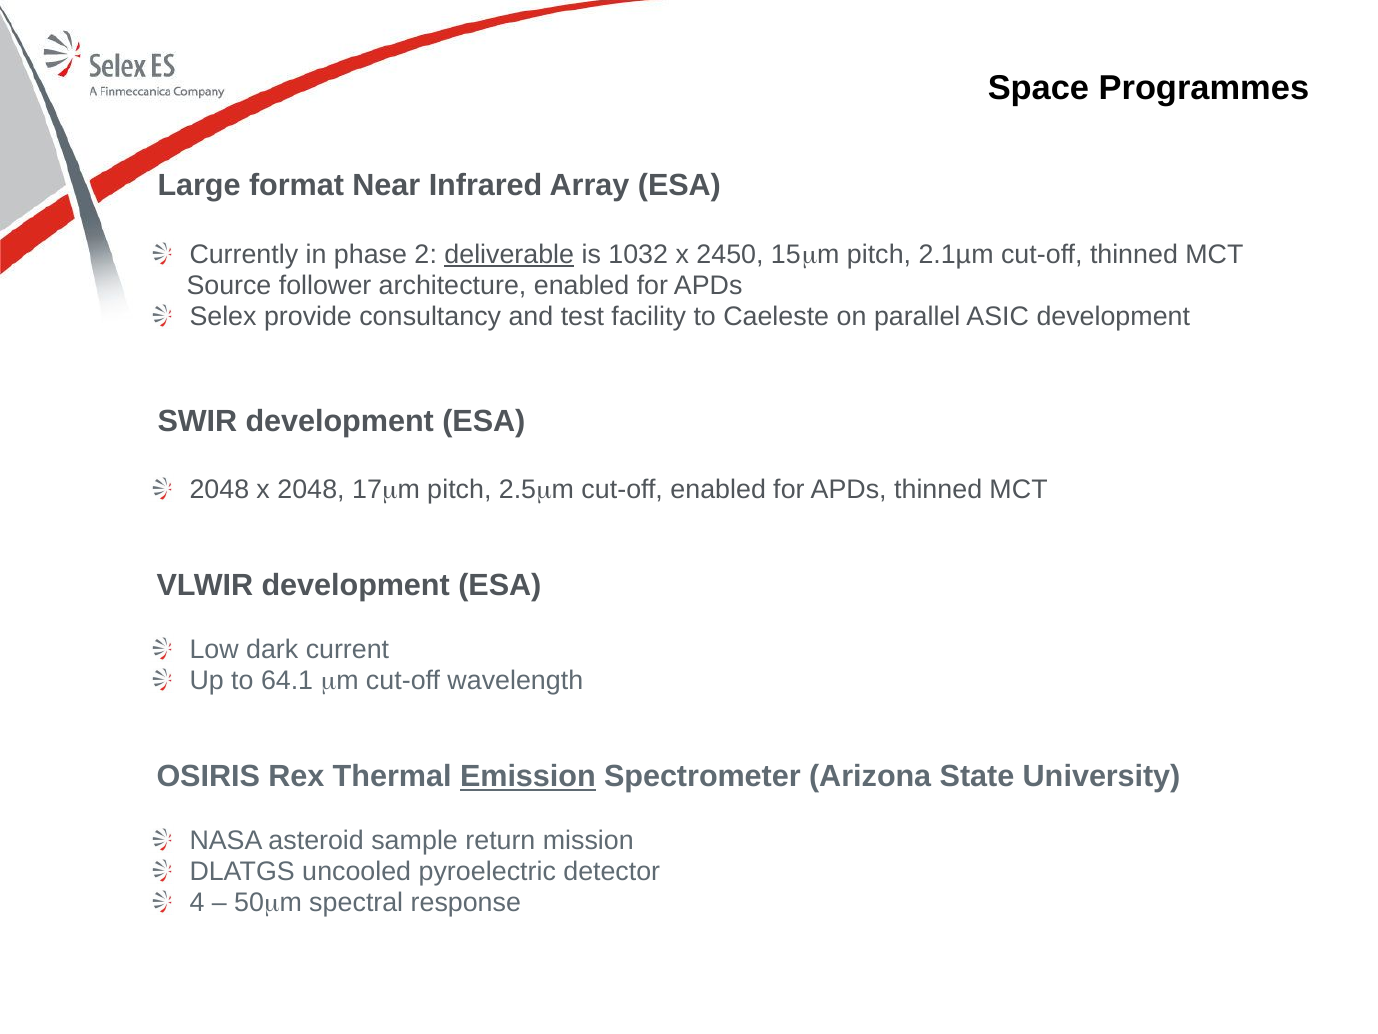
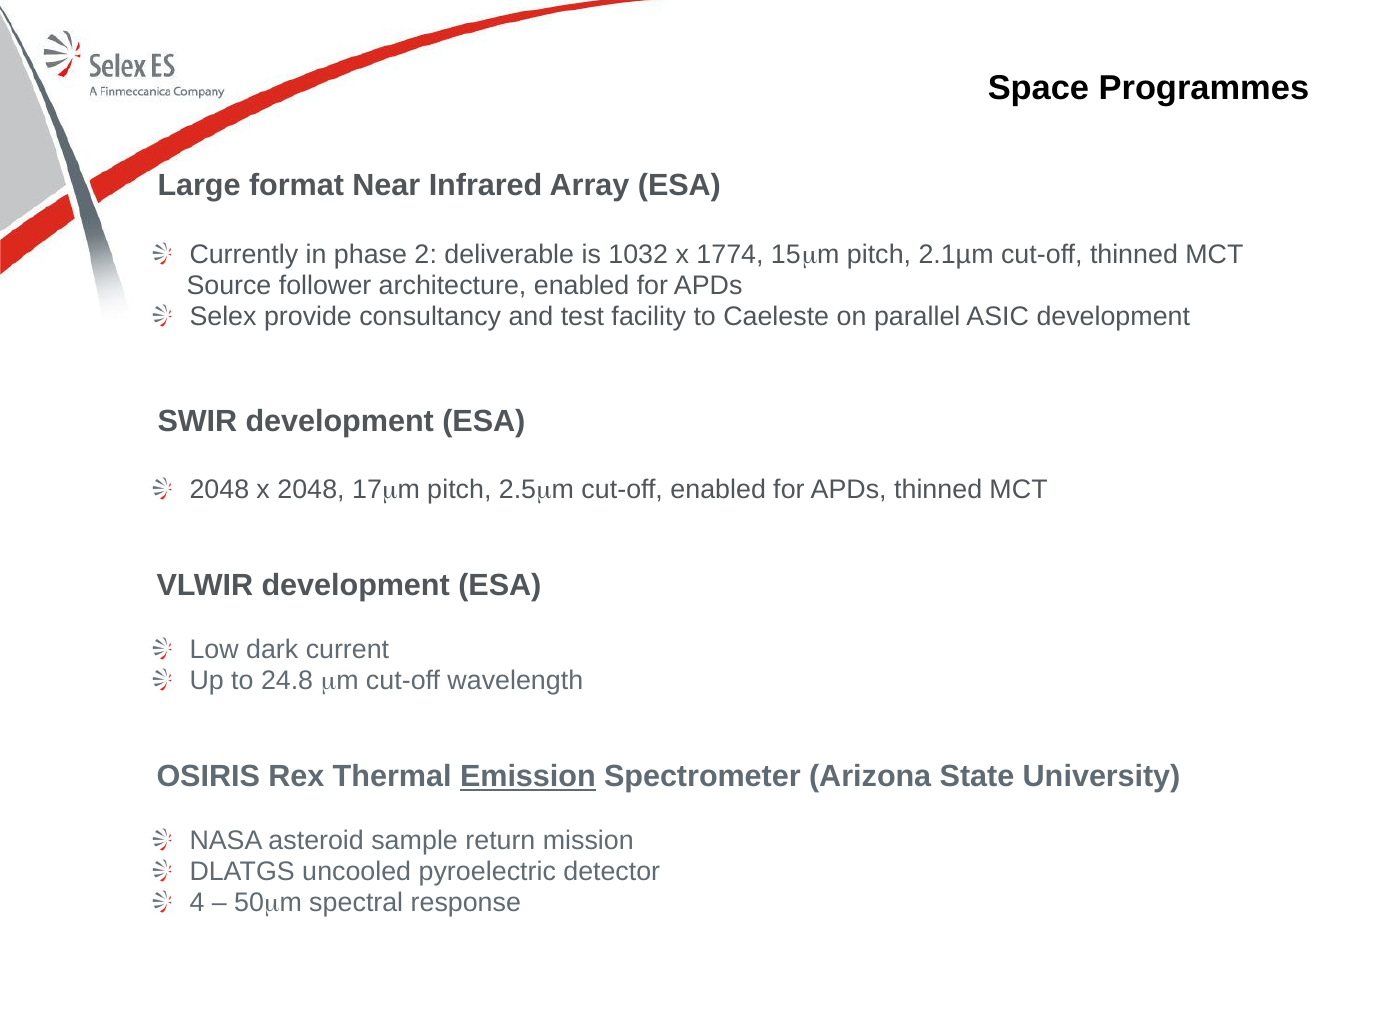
deliverable underline: present -> none (509, 254)
2450: 2450 -> 1774 (730, 254)
64.1: 64.1 -> 24.8 (287, 680)
